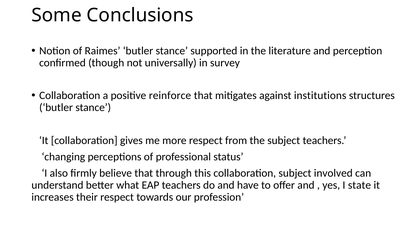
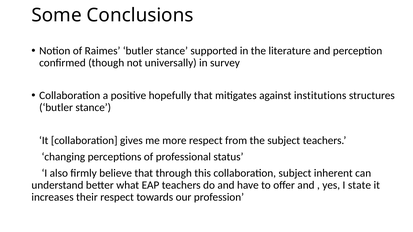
reinforce: reinforce -> hopefully (170, 96)
involved: involved -> inherent (333, 173)
